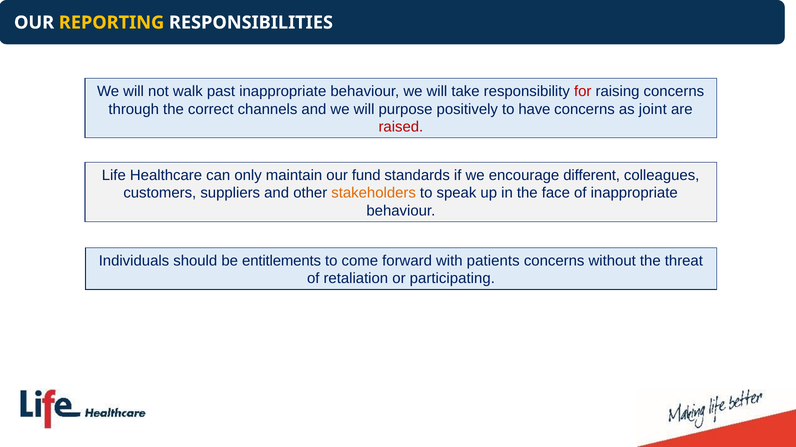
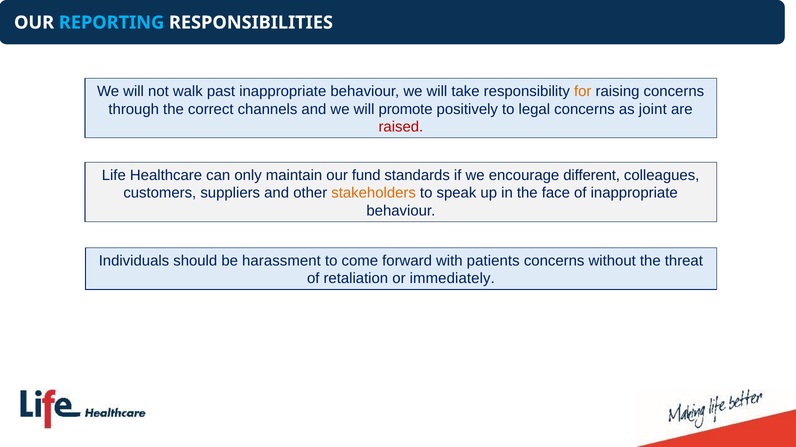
REPORTING colour: yellow -> light blue (112, 23)
for colour: red -> orange (583, 91)
purpose: purpose -> promote (406, 109)
have: have -> legal (534, 109)
entitlements: entitlements -> harassment (281, 261)
participating: participating -> immediately (452, 279)
